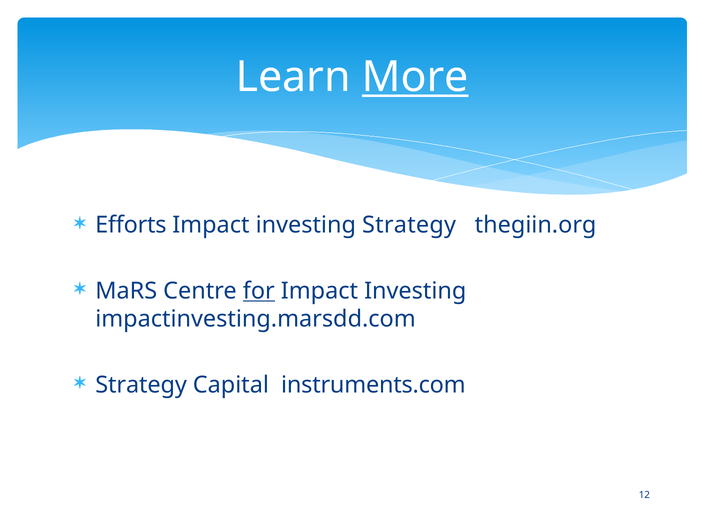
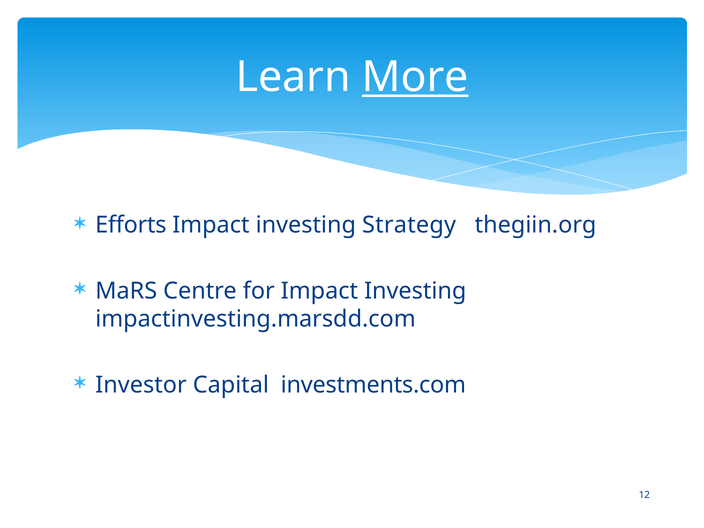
for underline: present -> none (259, 291)
Strategy: Strategy -> Investor (141, 385)
instruments.com: instruments.com -> investments.com (373, 385)
